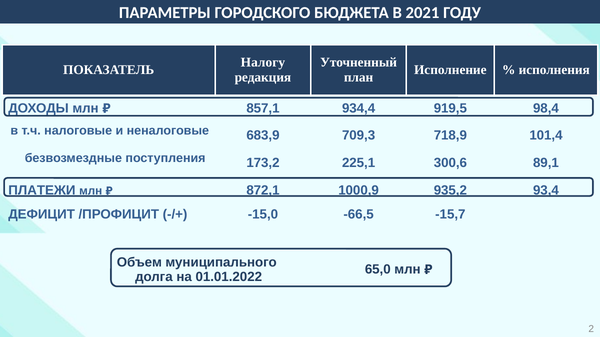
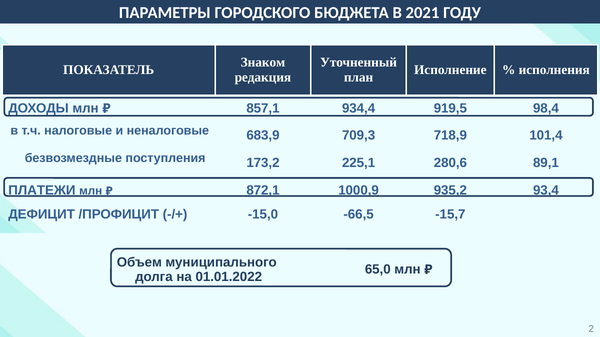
Налогу: Налогу -> Знаком (263, 63)
300,6: 300,6 -> 280,6 (450, 163)
